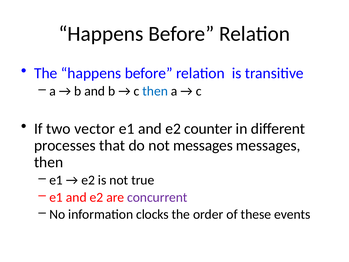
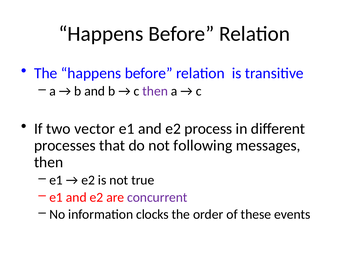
then colour: blue -> purple (155, 91)
counter: counter -> process (208, 129)
not messages: messages -> following (203, 145)
